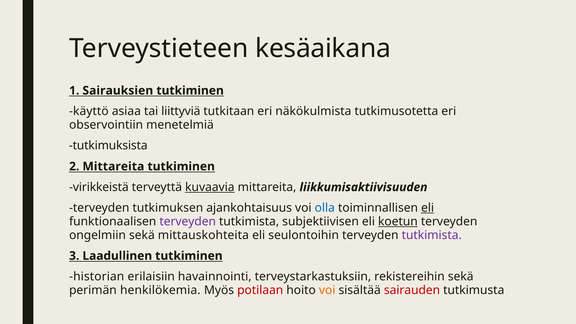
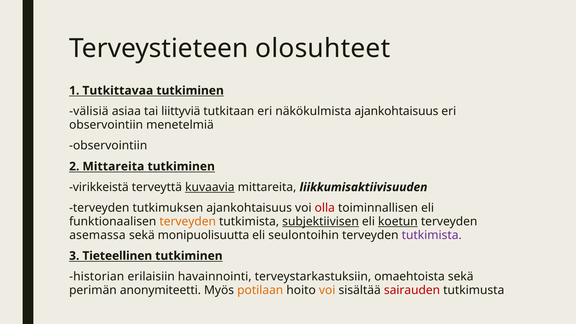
kesäaikana: kesäaikana -> olosuhteet (323, 48)
Sairauksien: Sairauksien -> Tutkittavaa (118, 91)
käyttö: käyttö -> välisiä (89, 111)
näkökulmista tutkimusotetta: tutkimusotetta -> ajankohtaisuus (396, 111)
tutkimuksista: tutkimuksista -> observointiin (108, 146)
olla colour: blue -> red (325, 208)
eli underline: present -> none (428, 208)
terveyden colour: purple -> orange (188, 222)
subjektiivisen underline: none -> present (321, 222)
ongelmiin: ongelmiin -> asemassa (97, 235)
mittauskohteita: mittauskohteita -> monipuolisuutta (204, 235)
Laadullinen: Laadullinen -> Tieteellinen (117, 256)
rekistereihin: rekistereihin -> omaehtoista (410, 277)
henkilökemia: henkilökemia -> anonymiteetti (160, 290)
potilaan colour: red -> orange (260, 290)
